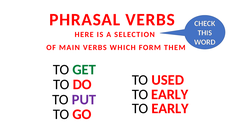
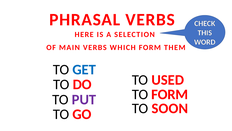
GET colour: green -> blue (84, 69)
EARLY: EARLY -> FORM (170, 94)
EARLY: EARLY -> SOON (170, 108)
